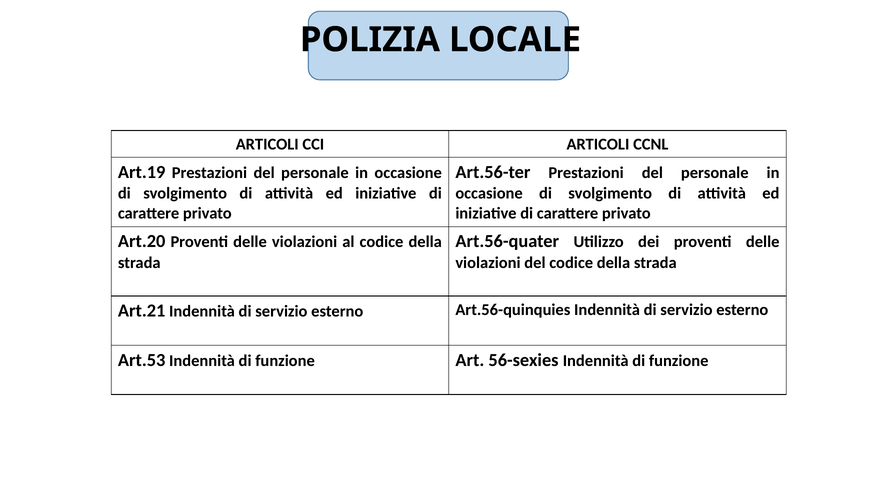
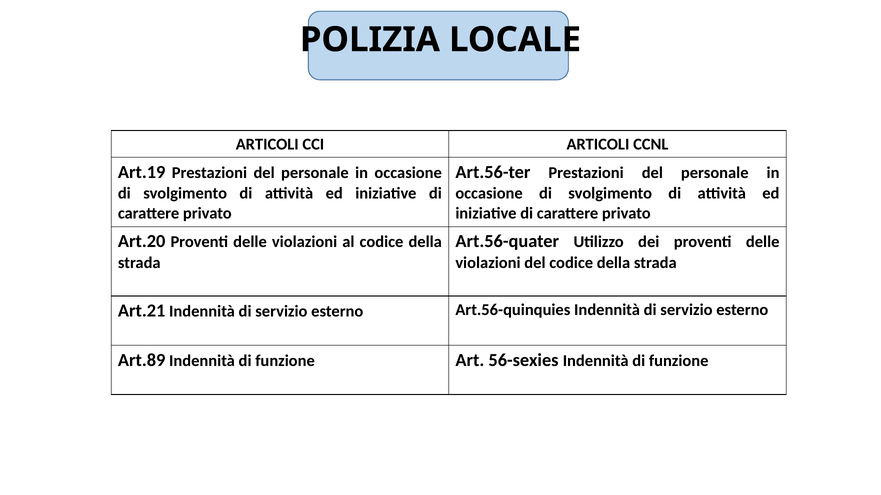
Art.53: Art.53 -> Art.89 (142, 360)
